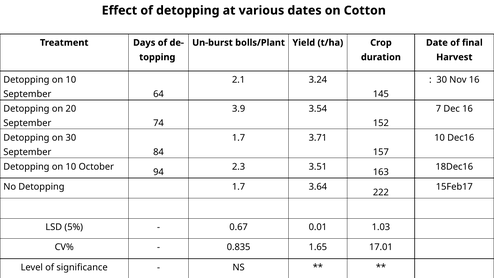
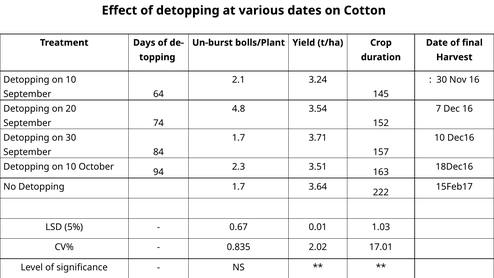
3.9: 3.9 -> 4.8 (239, 109)
1.65: 1.65 -> 2.02 (318, 247)
